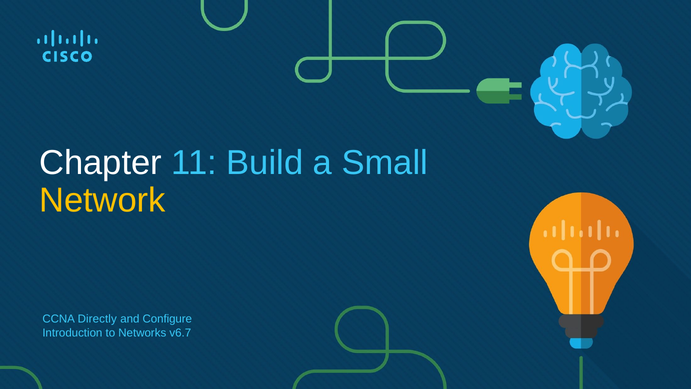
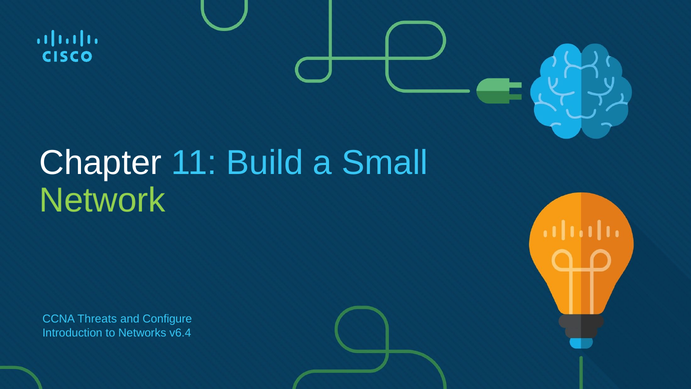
Network colour: yellow -> light green (102, 200)
Directly: Directly -> Threats (97, 319)
v6.7: v6.7 -> v6.4 (180, 333)
